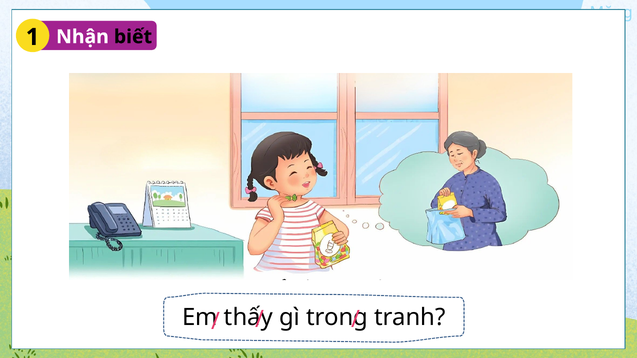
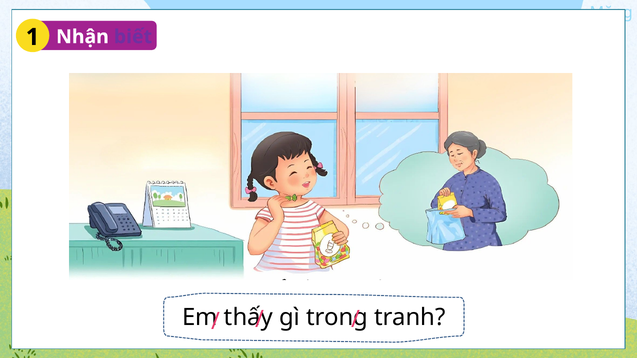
biết colour: black -> purple (133, 37)
